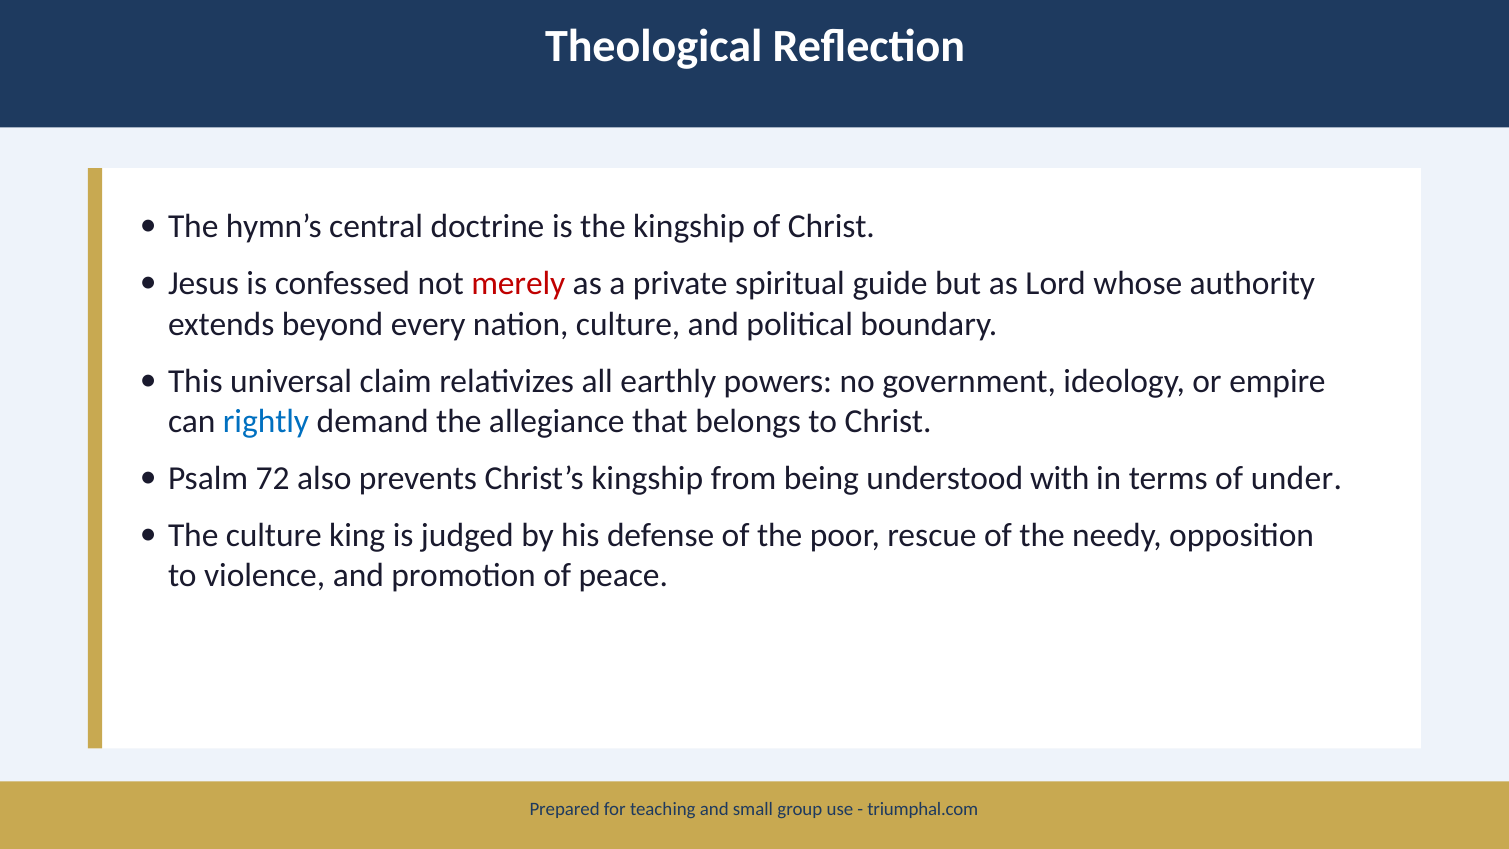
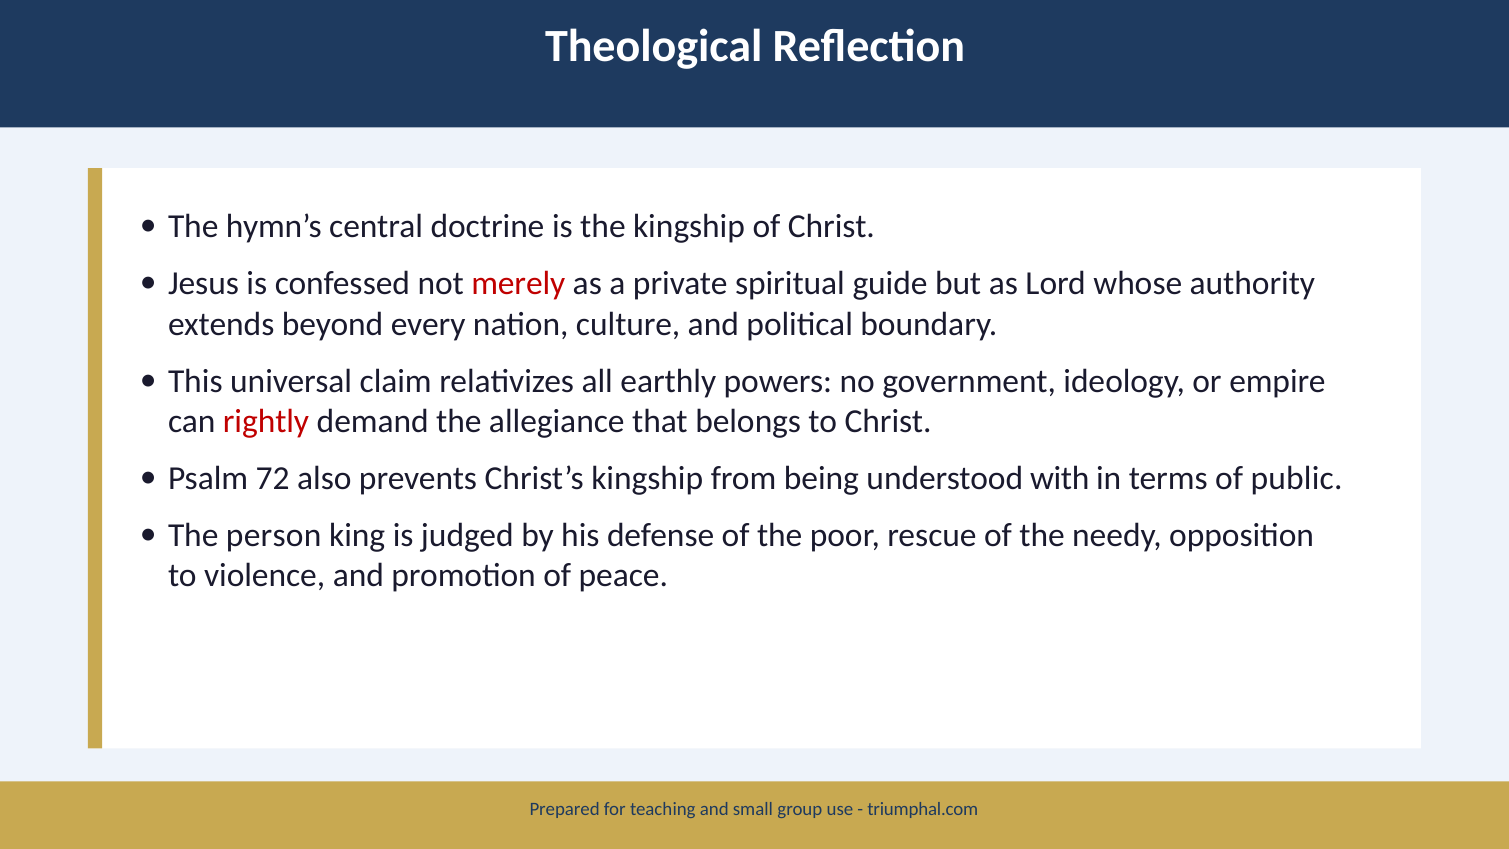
rightly colour: blue -> red (266, 421)
under: under -> public (1297, 478)
The culture: culture -> person (274, 535)
